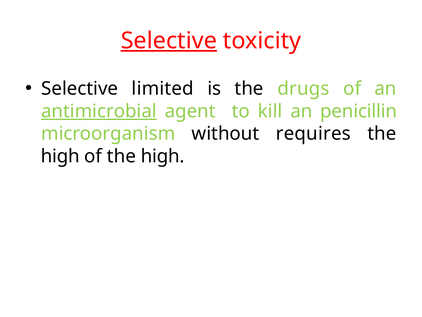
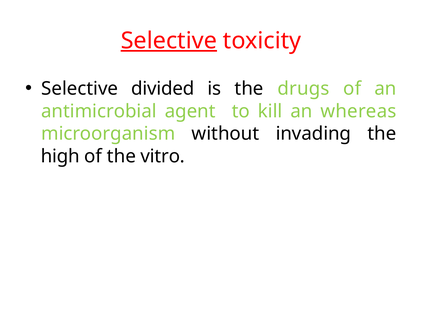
limited: limited -> divided (163, 89)
antimicrobial underline: present -> none (99, 111)
penicillin: penicillin -> whereas (358, 111)
requires: requires -> invading (313, 134)
of the high: high -> vitro (163, 156)
